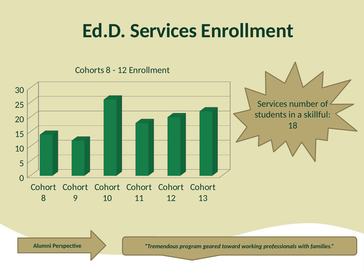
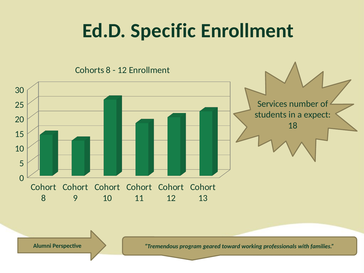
Ed.D Services: Services -> Specific (163, 31)
skillful: skillful -> expect (317, 115)
